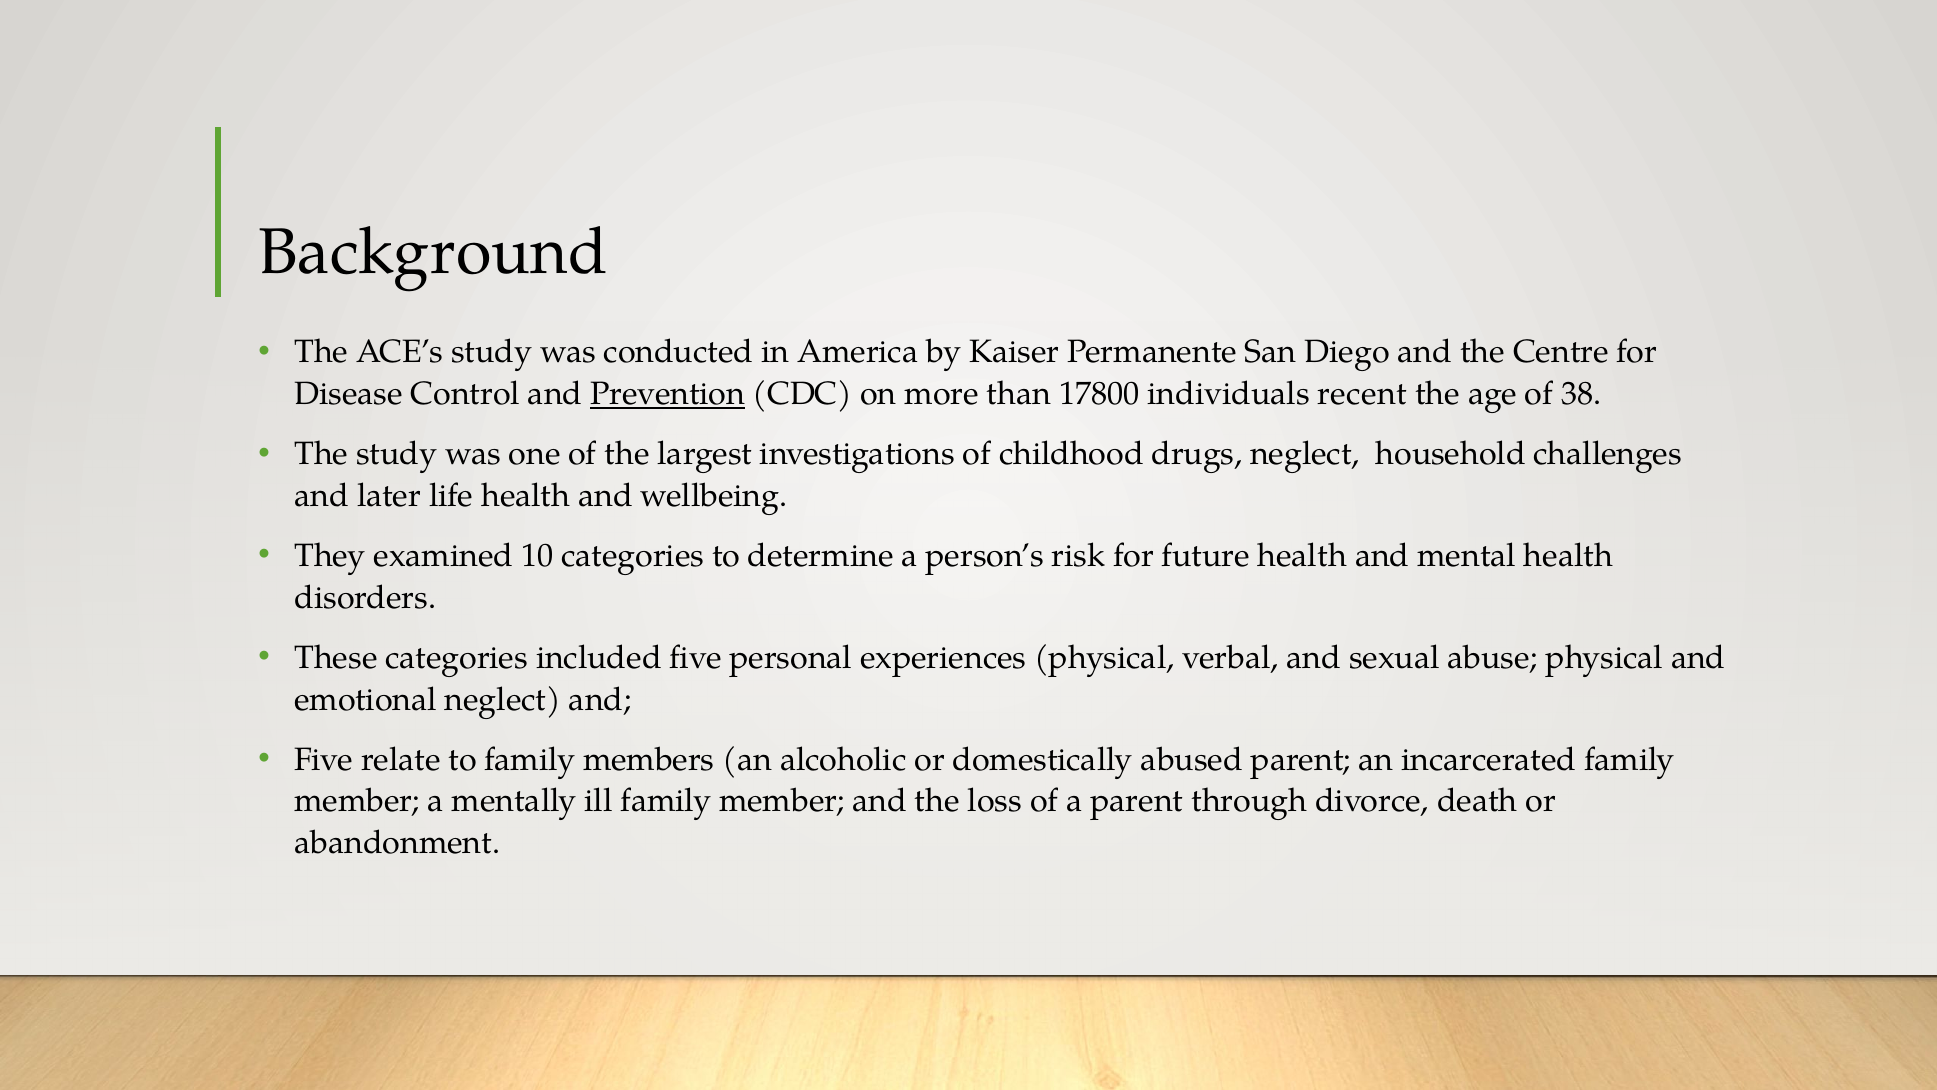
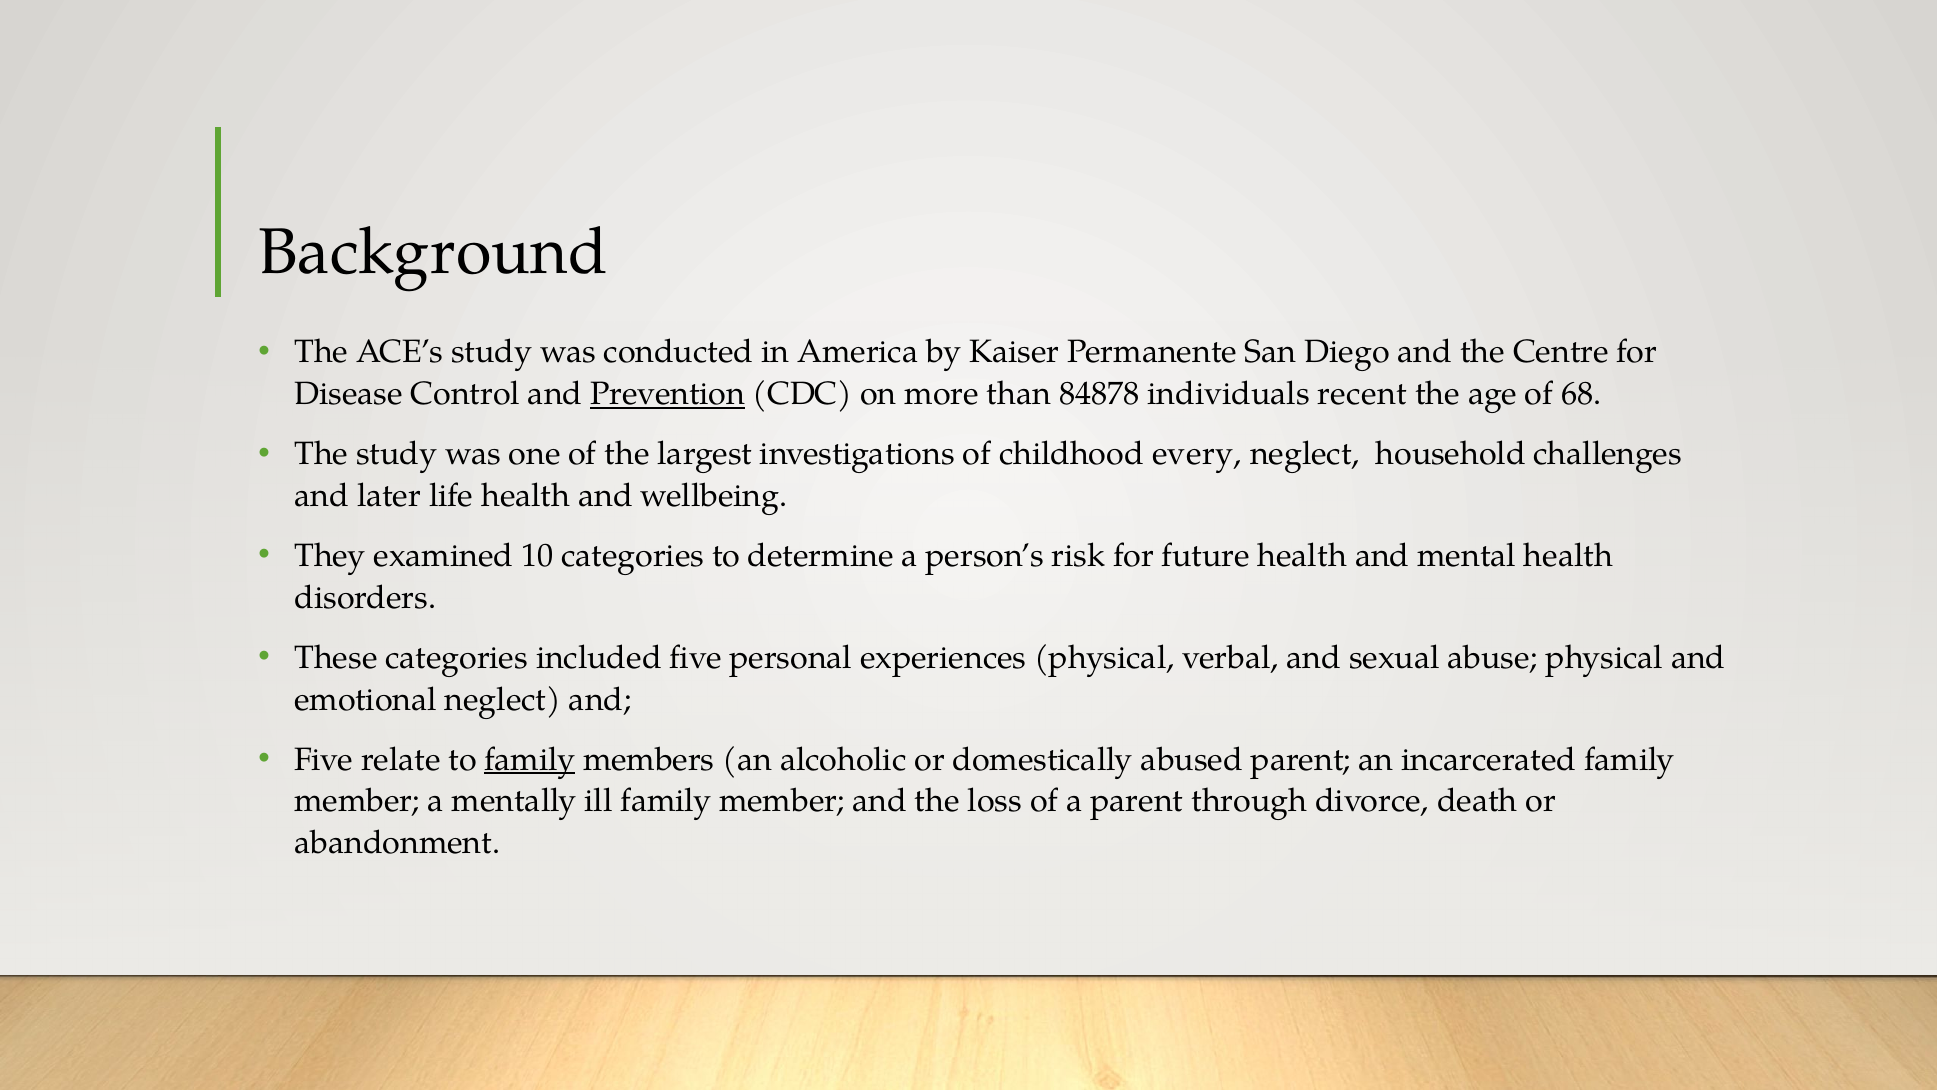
17800: 17800 -> 84878 (1100, 394)
38: 38 -> 68 (1581, 394)
drugs: drugs -> every (1197, 454)
family underline: none -> present (530, 759)
